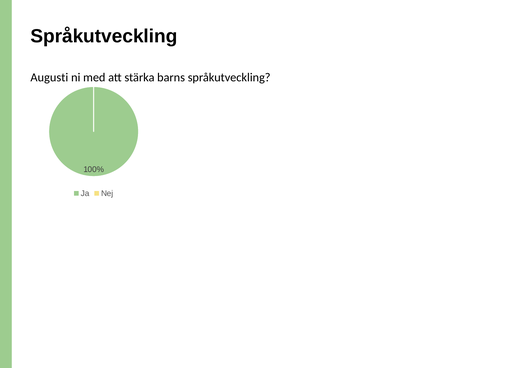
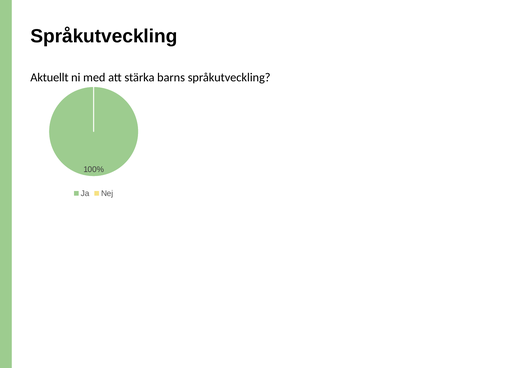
Augusti: Augusti -> Aktuellt (49, 77)
